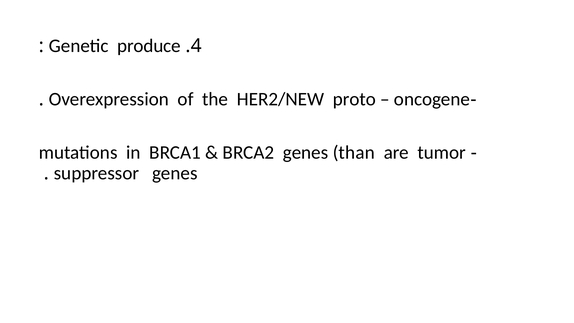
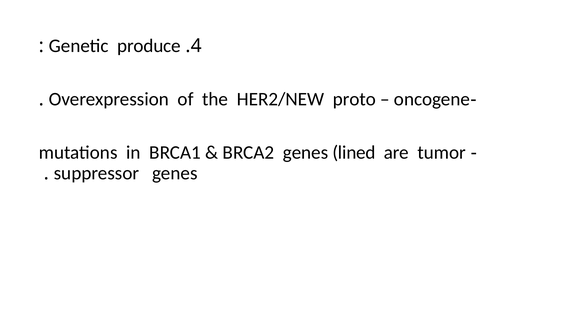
than: than -> lined (354, 152)
